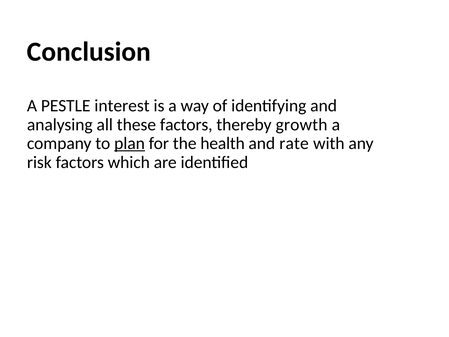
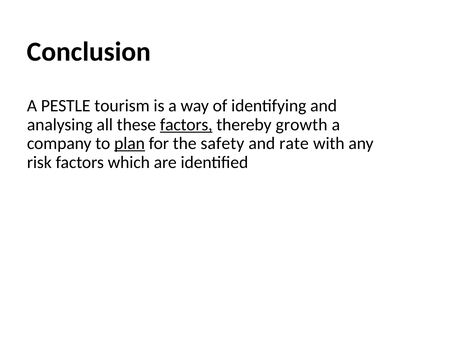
interest: interest -> tourism (122, 106)
factors underline: none -> present (186, 124)
health: health -> safety (222, 143)
